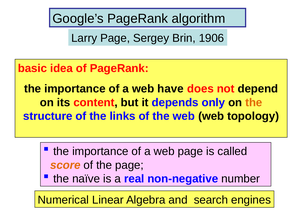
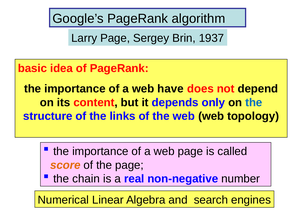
1906: 1906 -> 1937 (211, 38)
the colour: orange -> blue (254, 102)
naïve: naïve -> chain (86, 179)
